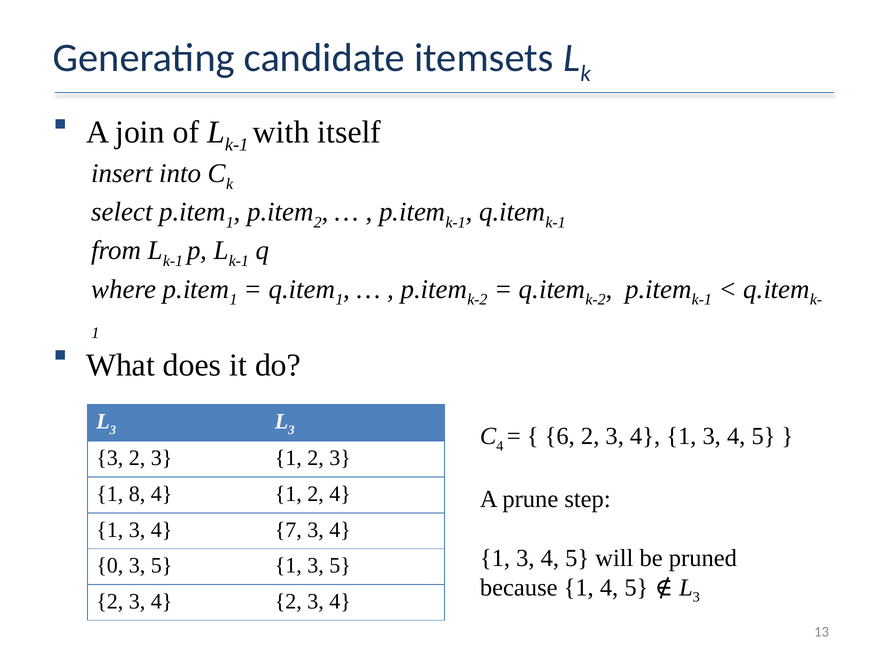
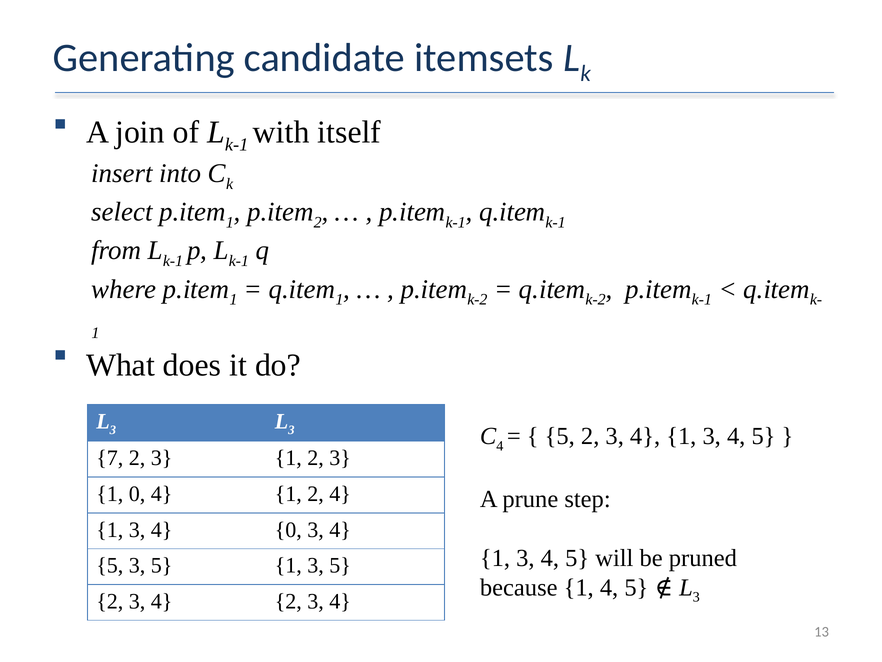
6: 6 -> 5 (560, 436)
3: 3 -> 7 (110, 458)
1 8: 8 -> 0 (137, 494)
4 7: 7 -> 0 (288, 529)
0: 0 -> 5 (110, 565)
